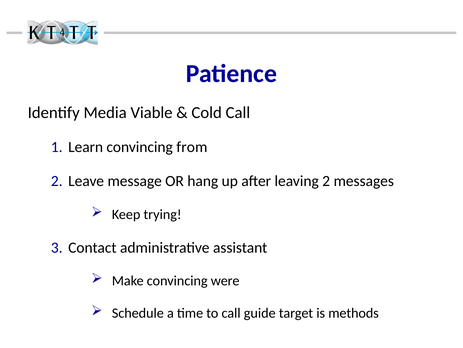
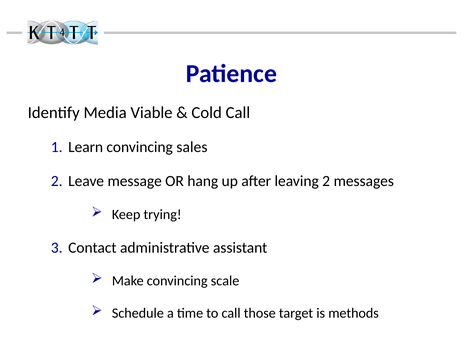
from: from -> sales (192, 147)
were: were -> scale (225, 280)
guide: guide -> those (260, 313)
